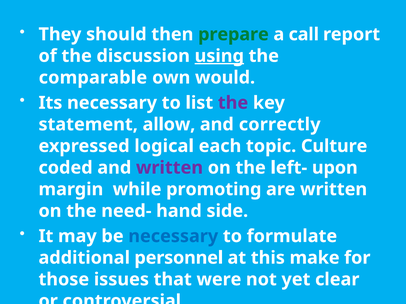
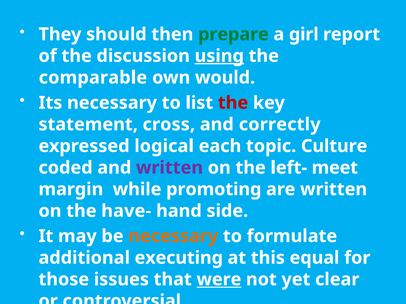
call: call -> girl (304, 34)
the colour: purple -> red (233, 103)
allow: allow -> cross (169, 125)
upon: upon -> meet (335, 168)
need-: need- -> have- (126, 211)
necessary colour: blue -> orange (173, 237)
personnel: personnel -> executing (179, 258)
make: make -> equal (315, 258)
were underline: none -> present (219, 280)
